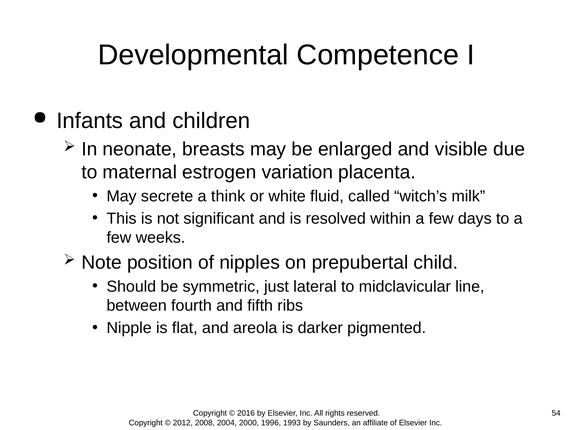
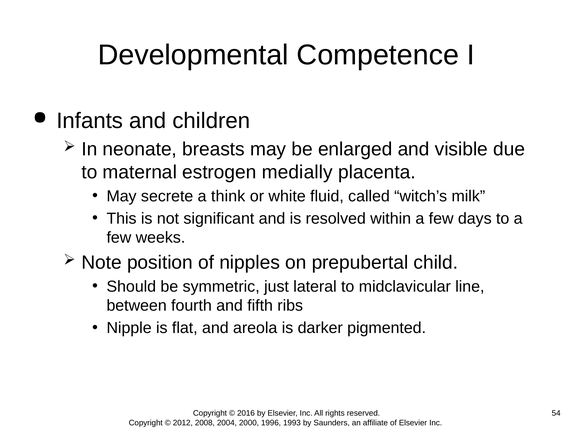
variation: variation -> medially (297, 172)
